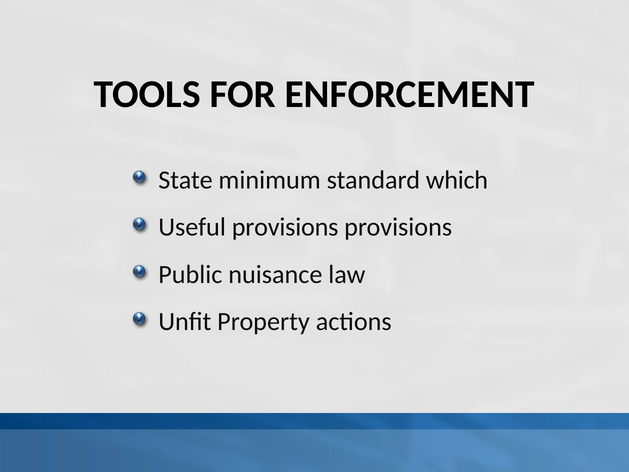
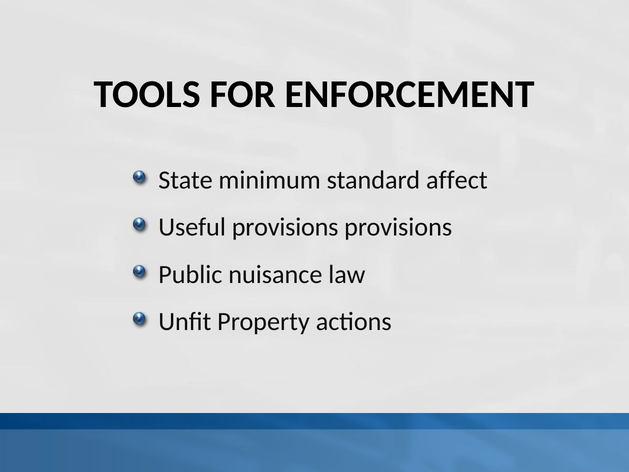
which: which -> affect (457, 180)
